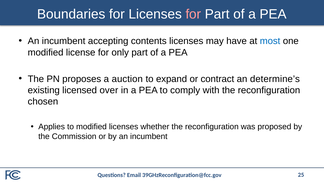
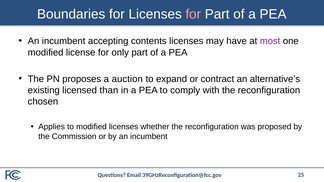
most colour: blue -> purple (270, 41)
determine’s: determine’s -> alternative’s (275, 79)
over: over -> than (109, 90)
